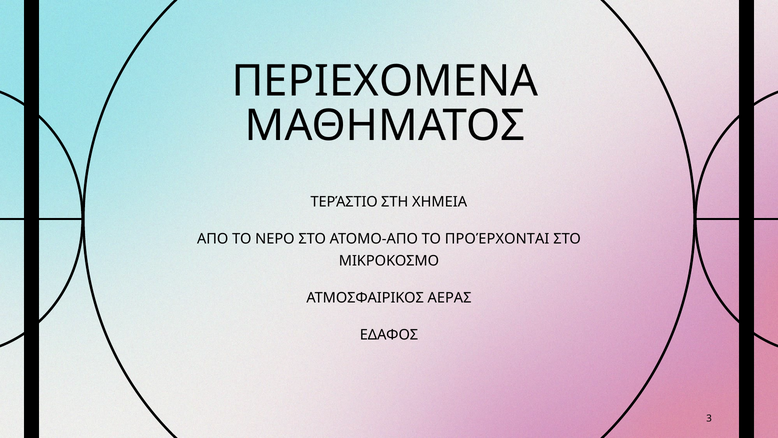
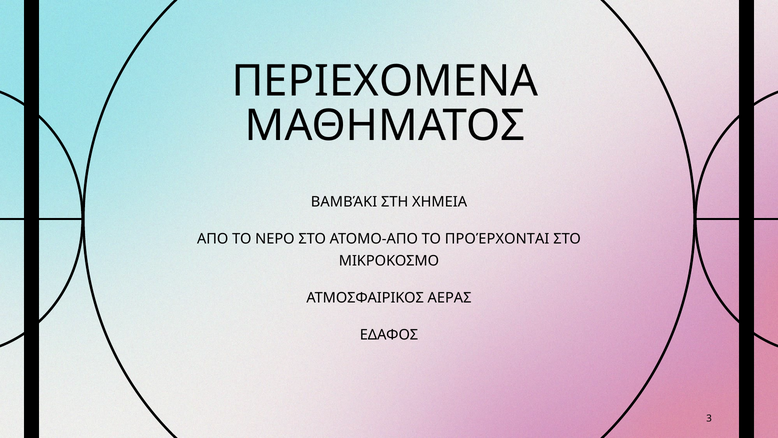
ΤΕΡΆΣΤΙΟ: ΤΕΡΆΣΤΙΟ -> ΒΑΜΒΆΚΙ (344, 202)
